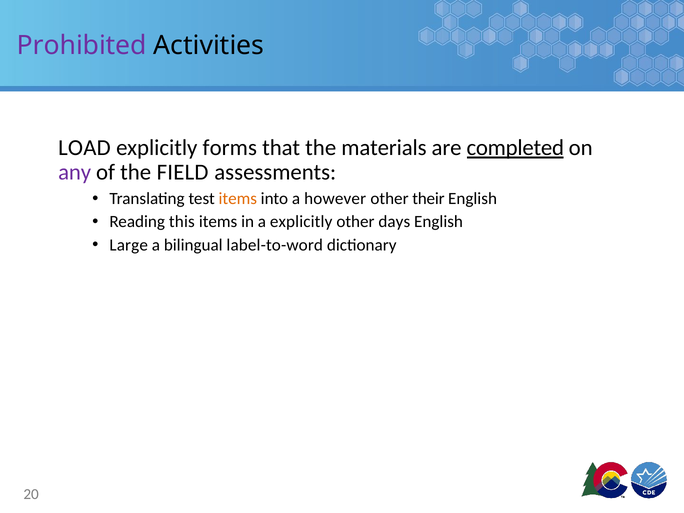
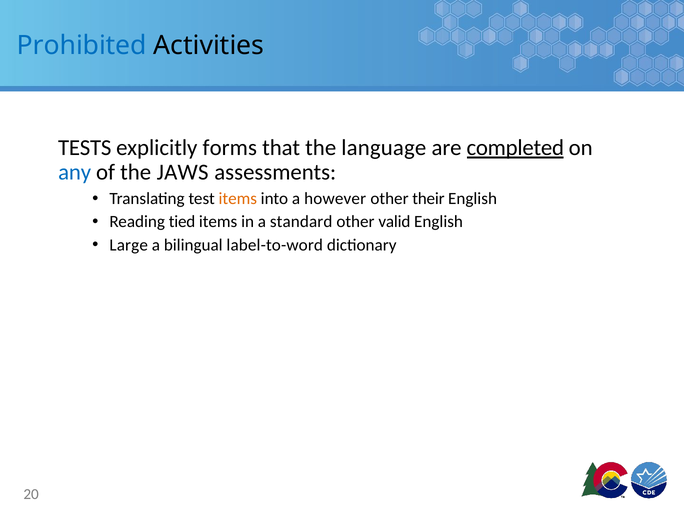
Prohibited colour: purple -> blue (82, 45)
LOAD: LOAD -> TESTS (85, 148)
materials: materials -> language (384, 148)
any colour: purple -> blue (75, 172)
FIELD: FIELD -> JAWS (183, 172)
this: this -> tied (182, 222)
a explicitly: explicitly -> standard (301, 222)
days: days -> valid (394, 222)
